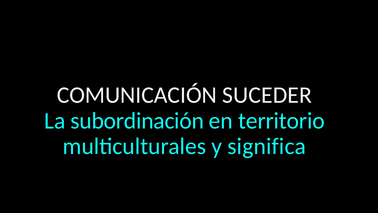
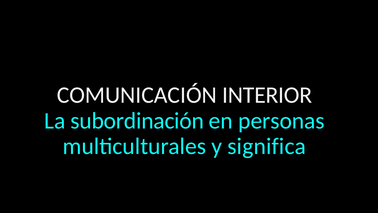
SUCEDER: SUCEDER -> INTERIOR (267, 95)
territorio: territorio -> personas (281, 121)
